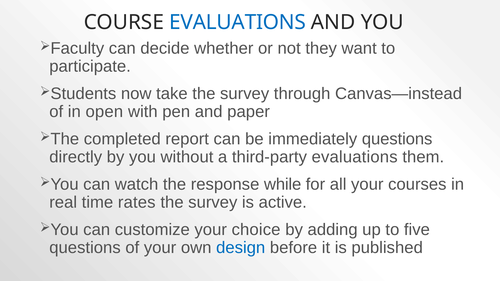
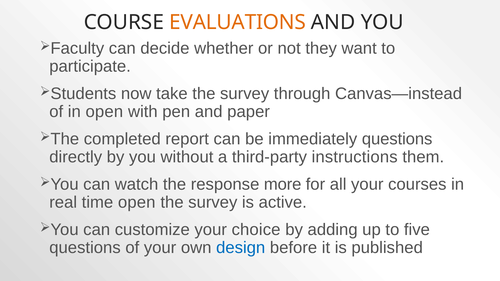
EVALUATIONS colour: blue -> orange (238, 22)
third-party evaluations: evaluations -> instructions (355, 157)
while: while -> more (283, 185)
time rates: rates -> open (137, 203)
